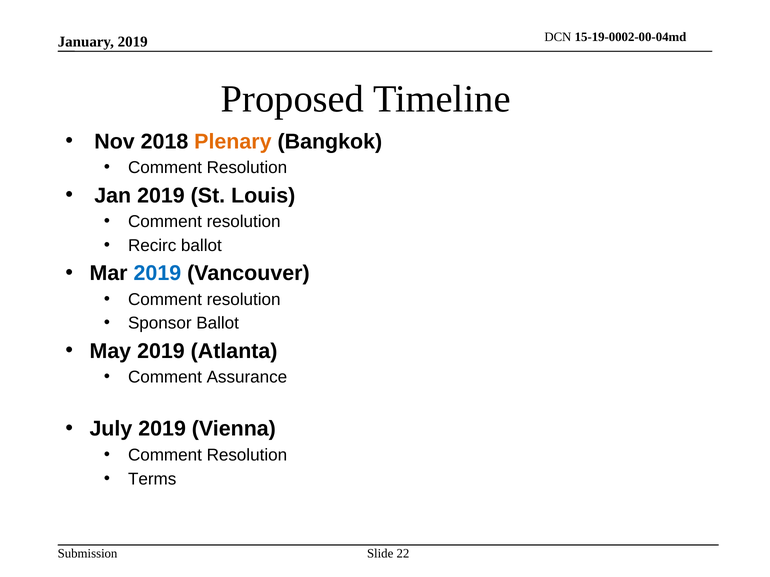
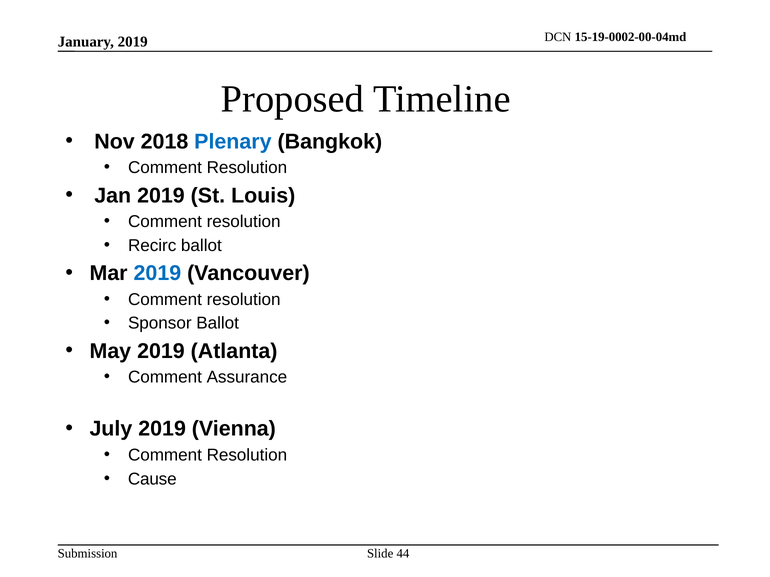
Plenary colour: orange -> blue (233, 142)
Terms: Terms -> Cause (152, 479)
22: 22 -> 44 (403, 554)
